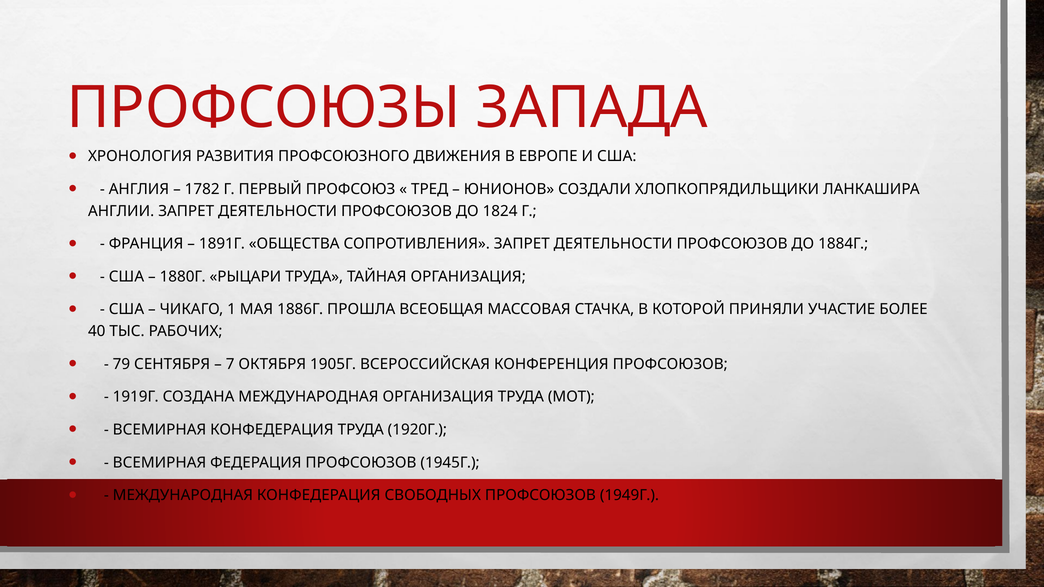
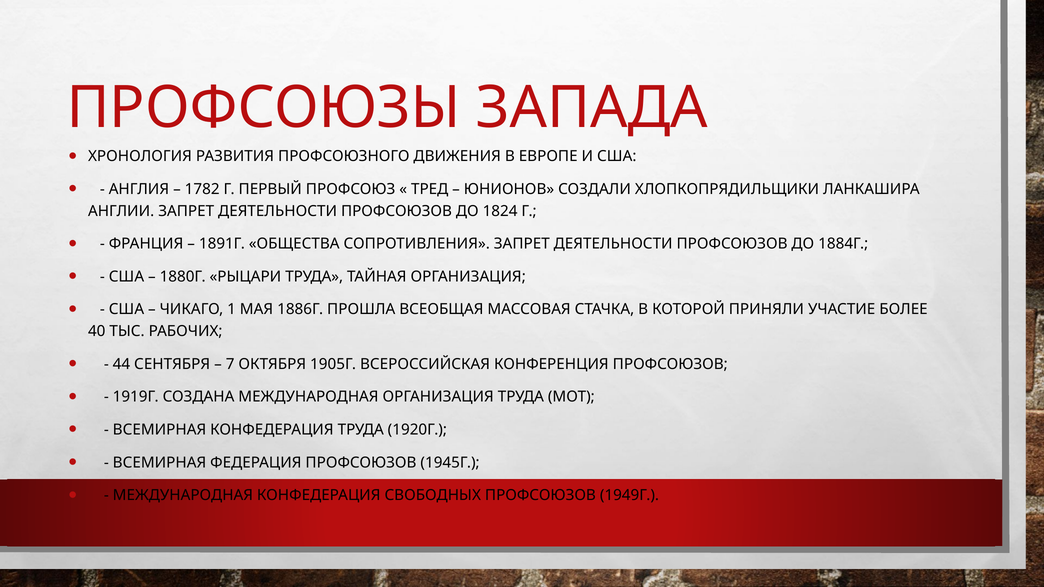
79: 79 -> 44 (121, 364)
